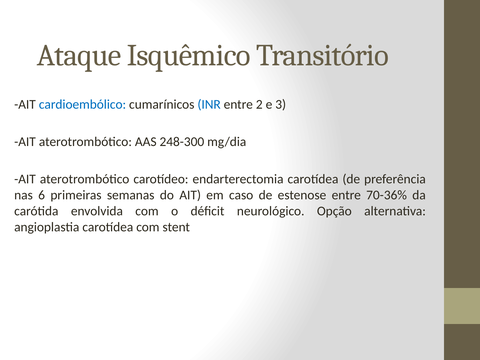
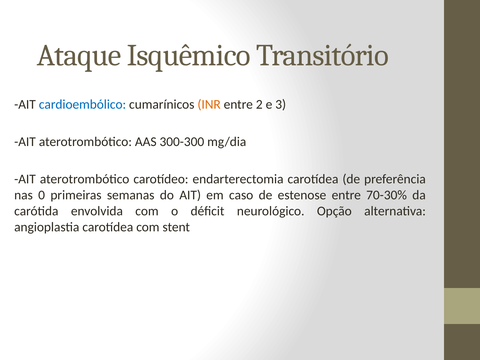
INR colour: blue -> orange (209, 104)
248-300: 248-300 -> 300-300 (182, 142)
6: 6 -> 0 (42, 195)
70-36%: 70-36% -> 70-30% (387, 195)
